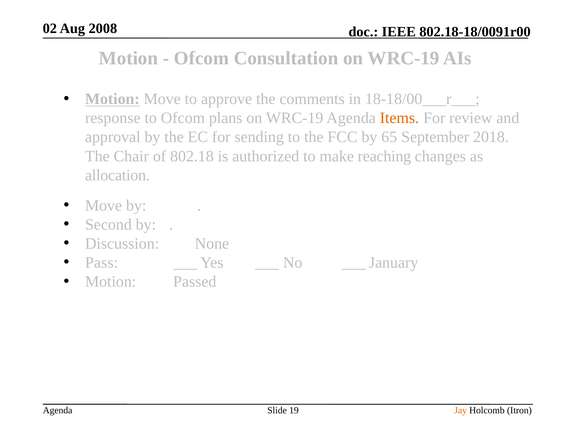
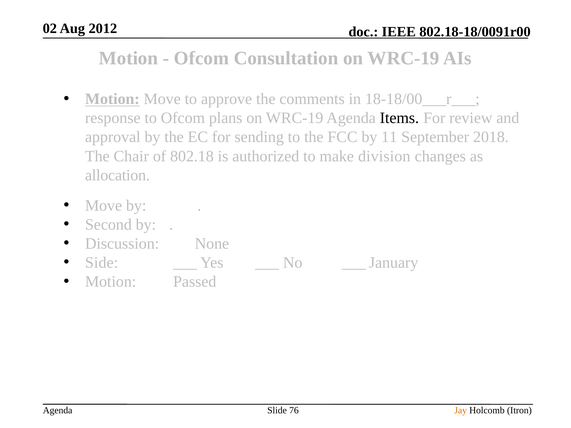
2008: 2008 -> 2012 (103, 28)
Items colour: orange -> black (399, 118)
65: 65 -> 11 (389, 137)
reaching: reaching -> division (384, 156)
Pass: Pass -> Side (102, 263)
19: 19 -> 76 (294, 411)
